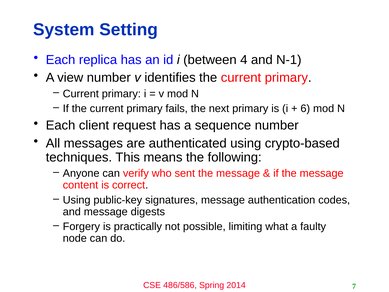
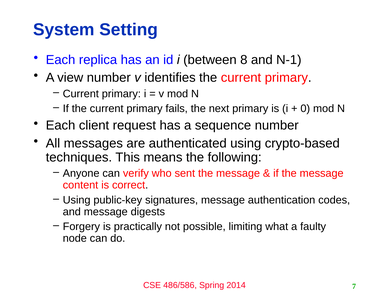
4: 4 -> 8 (244, 60)
6: 6 -> 0 (305, 109)
